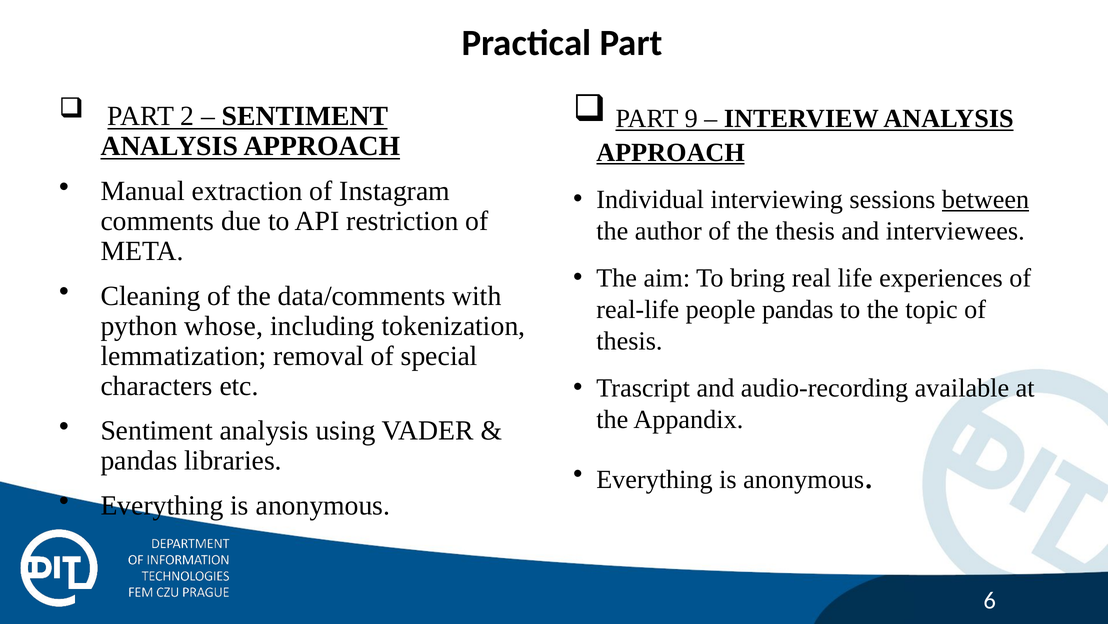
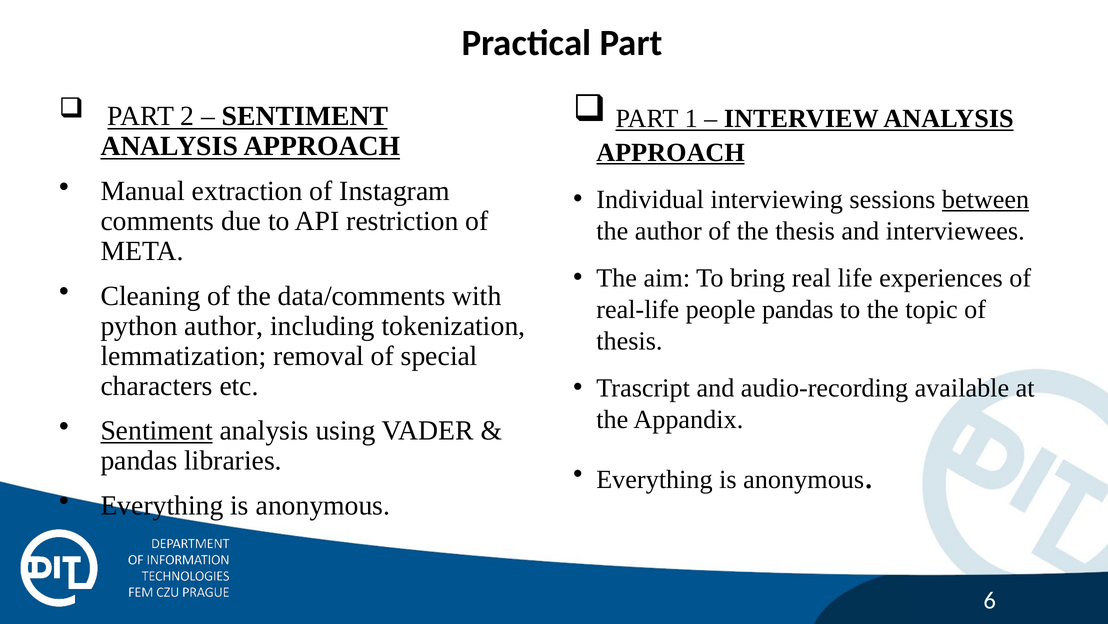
9: 9 -> 1 (691, 119)
python whose: whose -> author (224, 326)
Sentiment underline: none -> present (157, 430)
